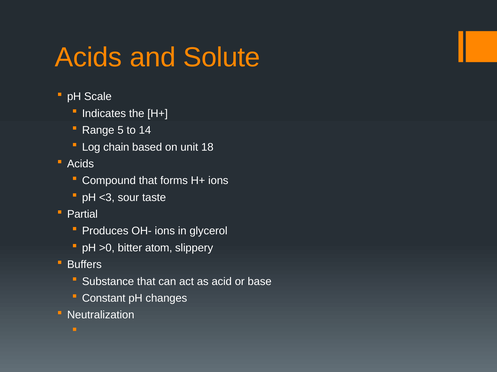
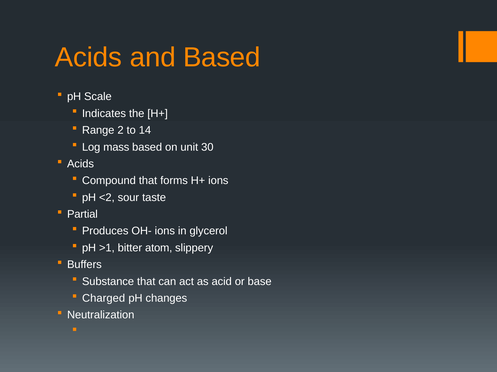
and Solute: Solute -> Based (222, 57)
5: 5 -> 2 (120, 131)
chain: chain -> mass (116, 147)
18: 18 -> 30 (207, 147)
<3: <3 -> <2 (107, 198)
>0: >0 -> >1 (107, 248)
Constant: Constant -> Charged (104, 299)
